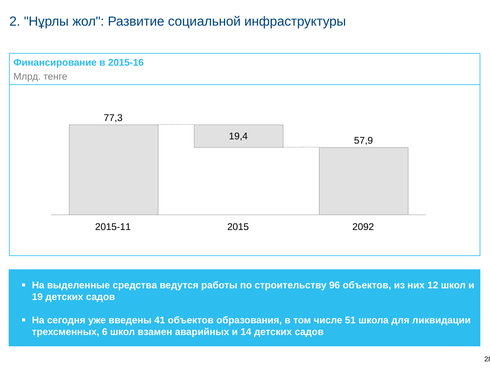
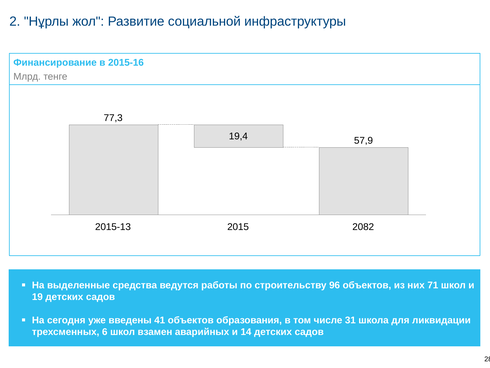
2015-11: 2015-11 -> 2015-13 (113, 227)
2092: 2092 -> 2082 (363, 227)
12: 12 -> 71 (433, 285)
51: 51 -> 31 (350, 320)
